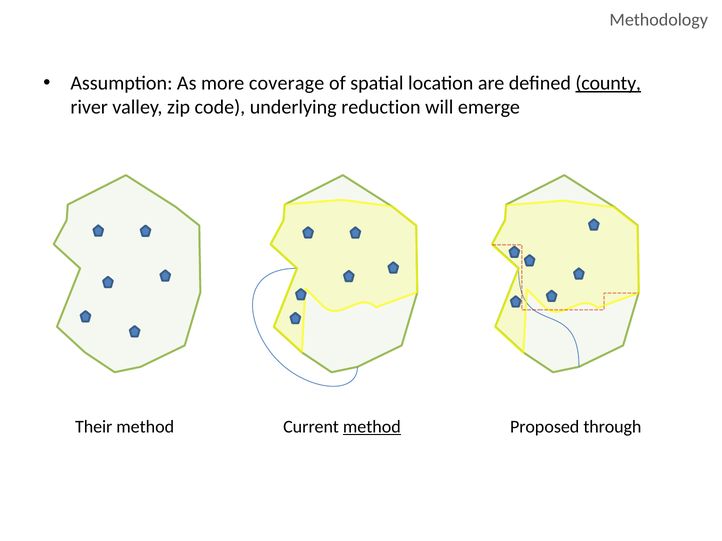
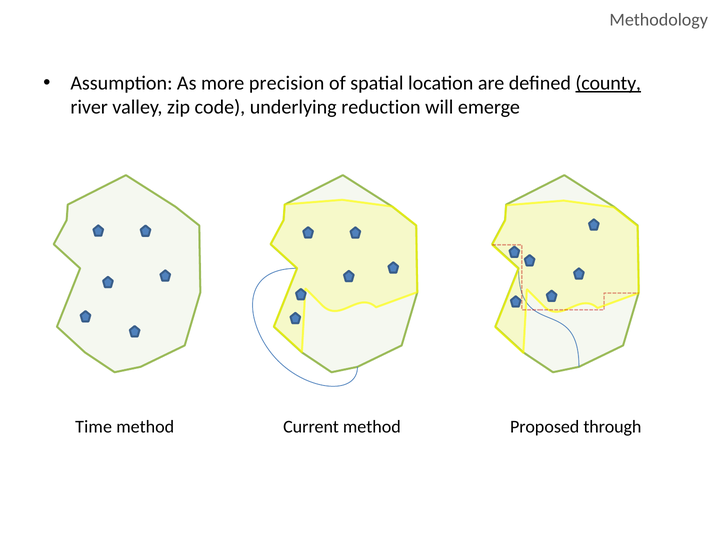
coverage: coverage -> precision (287, 83)
Their: Their -> Time (94, 427)
method underline: present -> none (372, 427)
